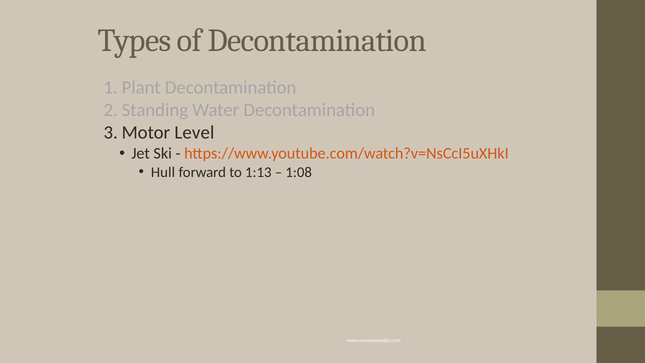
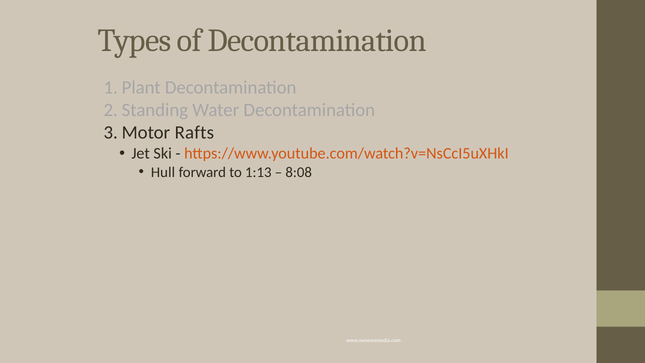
Level: Level -> Rafts (194, 133)
1:08: 1:08 -> 8:08 (299, 172)
